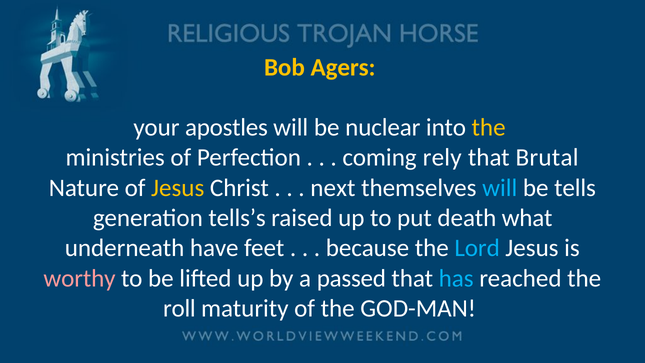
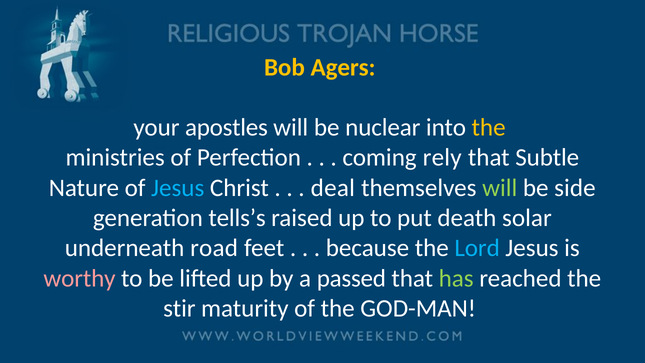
Brutal: Brutal -> Subtle (547, 158)
Jesus colour: yellow -> light blue (178, 188)
next: next -> deal (333, 188)
will colour: light blue -> light green (500, 188)
tells: tells -> side (575, 188)
what: what -> solar (527, 218)
have: have -> road (214, 248)
has colour: light blue -> light green (456, 278)
roll: roll -> stir (179, 308)
